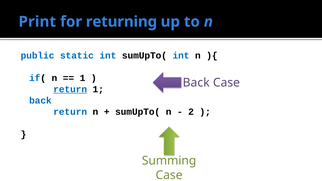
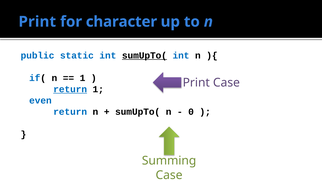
returning: returning -> character (121, 22)
sumUpTo( underline: none -> present (144, 56)
Back: Back -> Print (196, 83)
back: back -> even (40, 101)
2: 2 -> 0 (191, 112)
